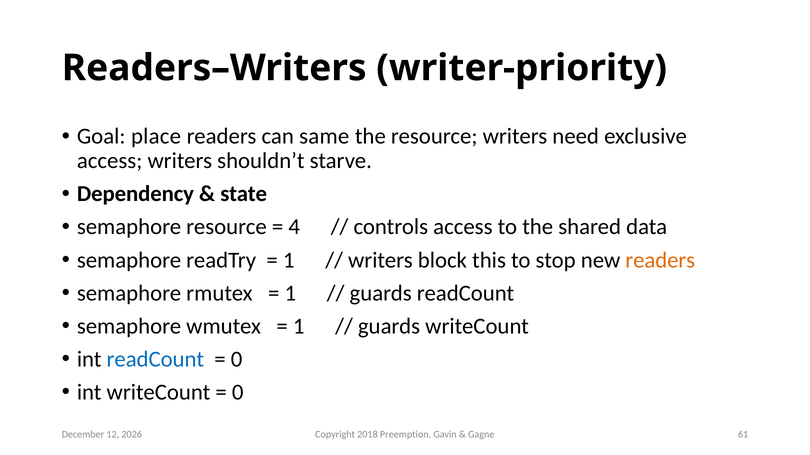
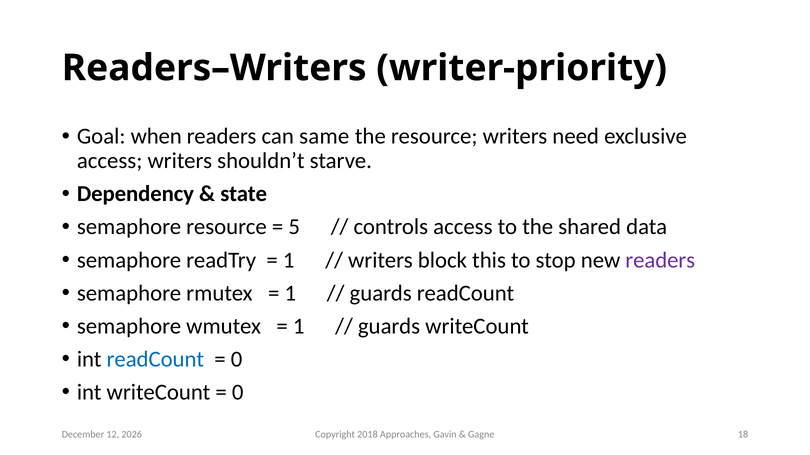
place: place -> when (156, 137)
4: 4 -> 5 (294, 227)
readers colour: orange -> purple (660, 260)
Preemption: Preemption -> Approaches (406, 435)
61: 61 -> 18 (743, 435)
